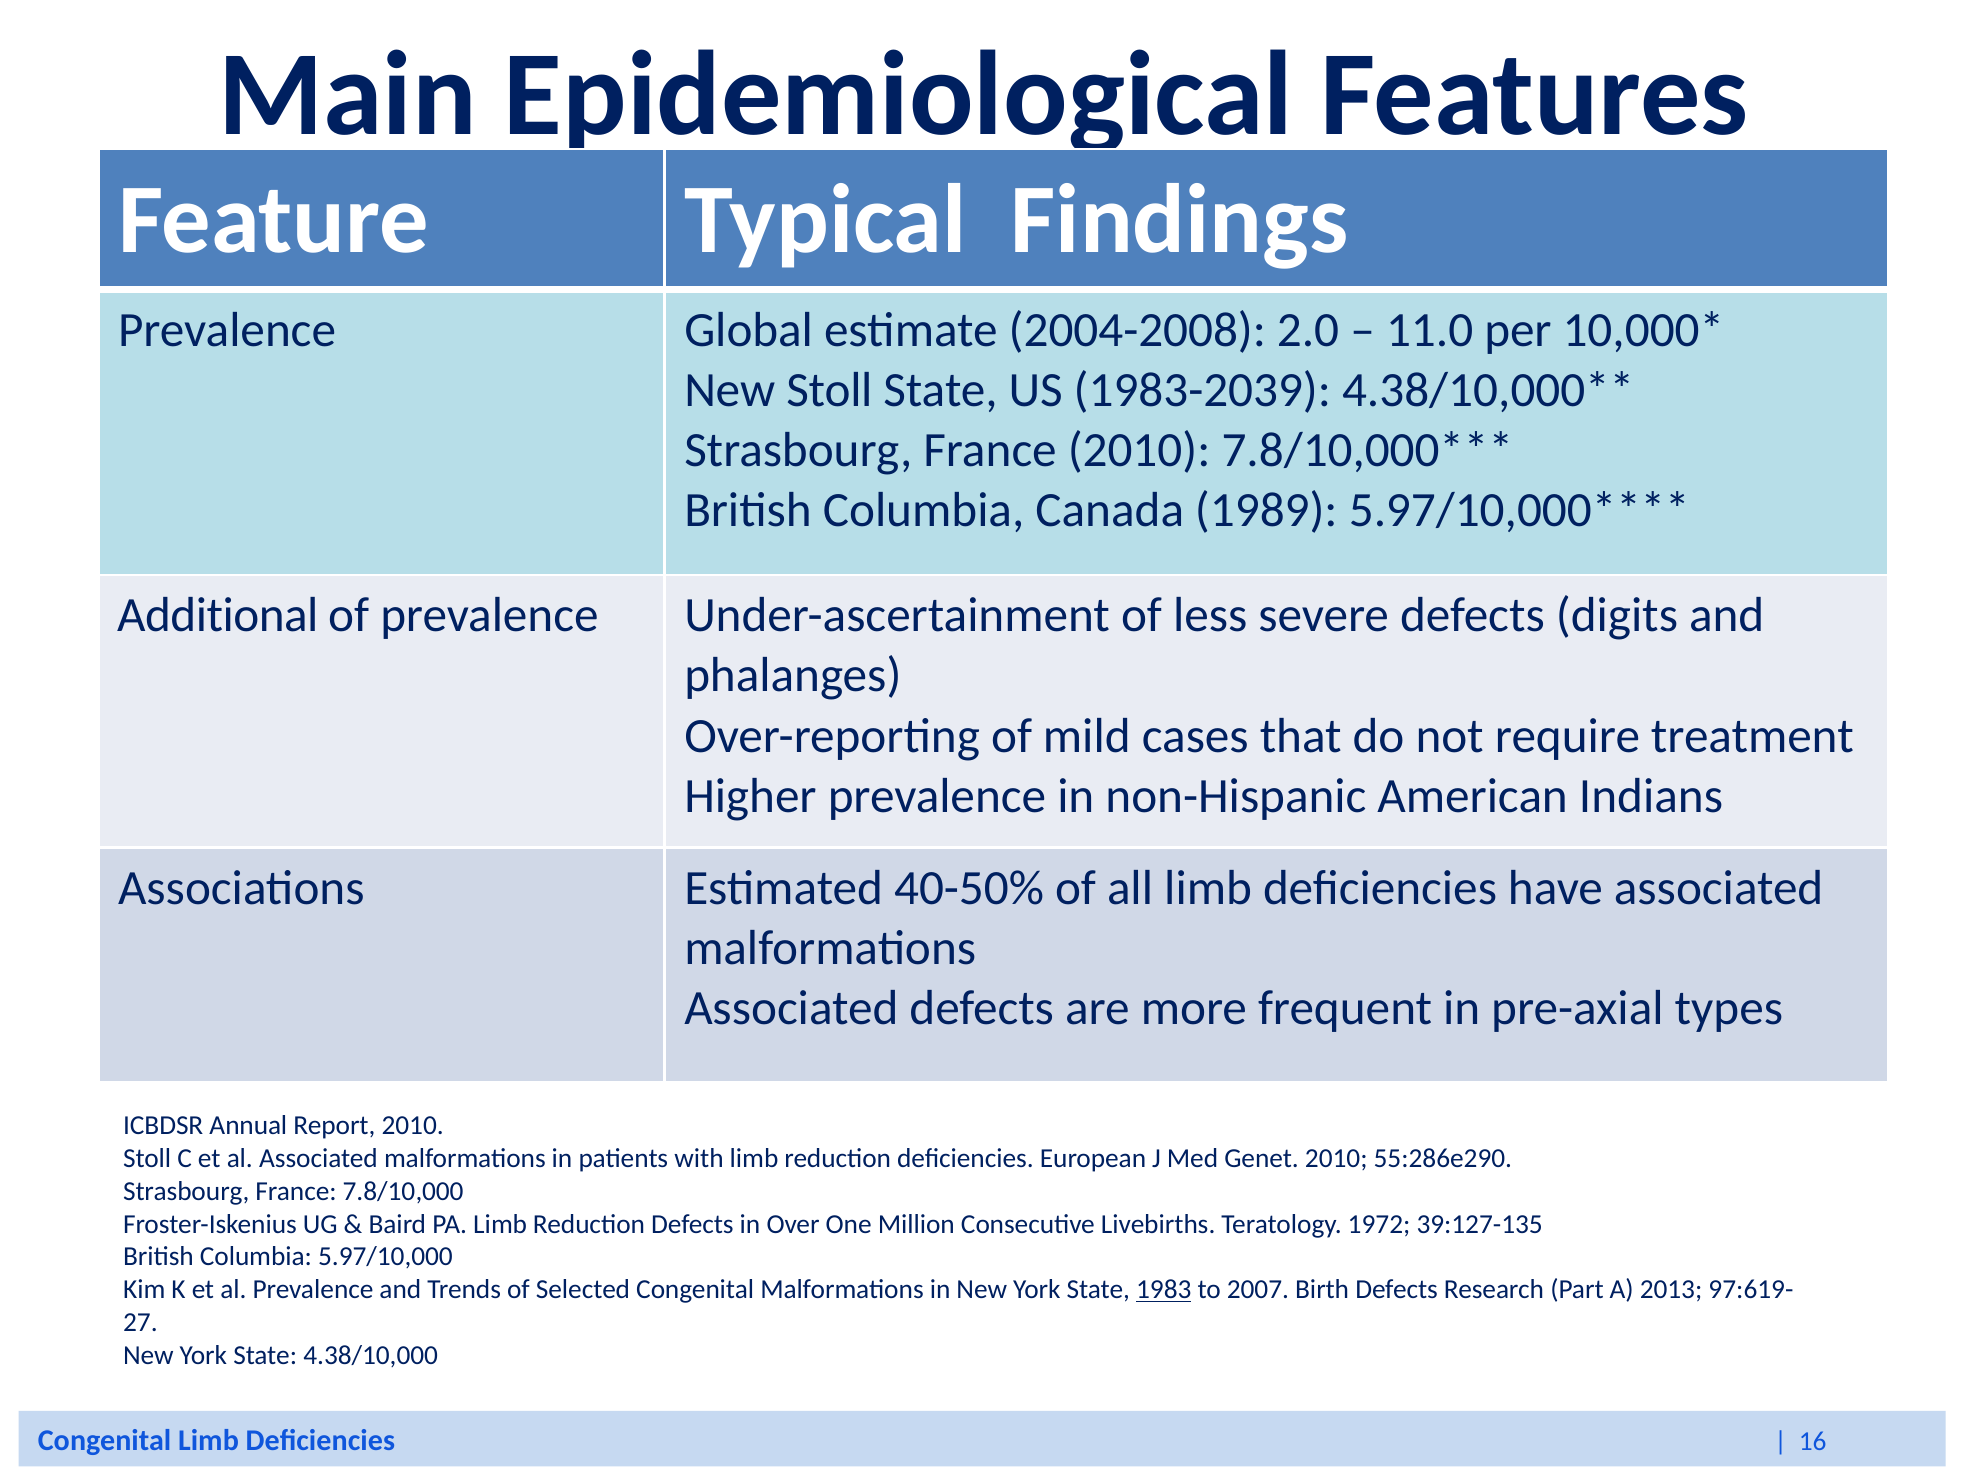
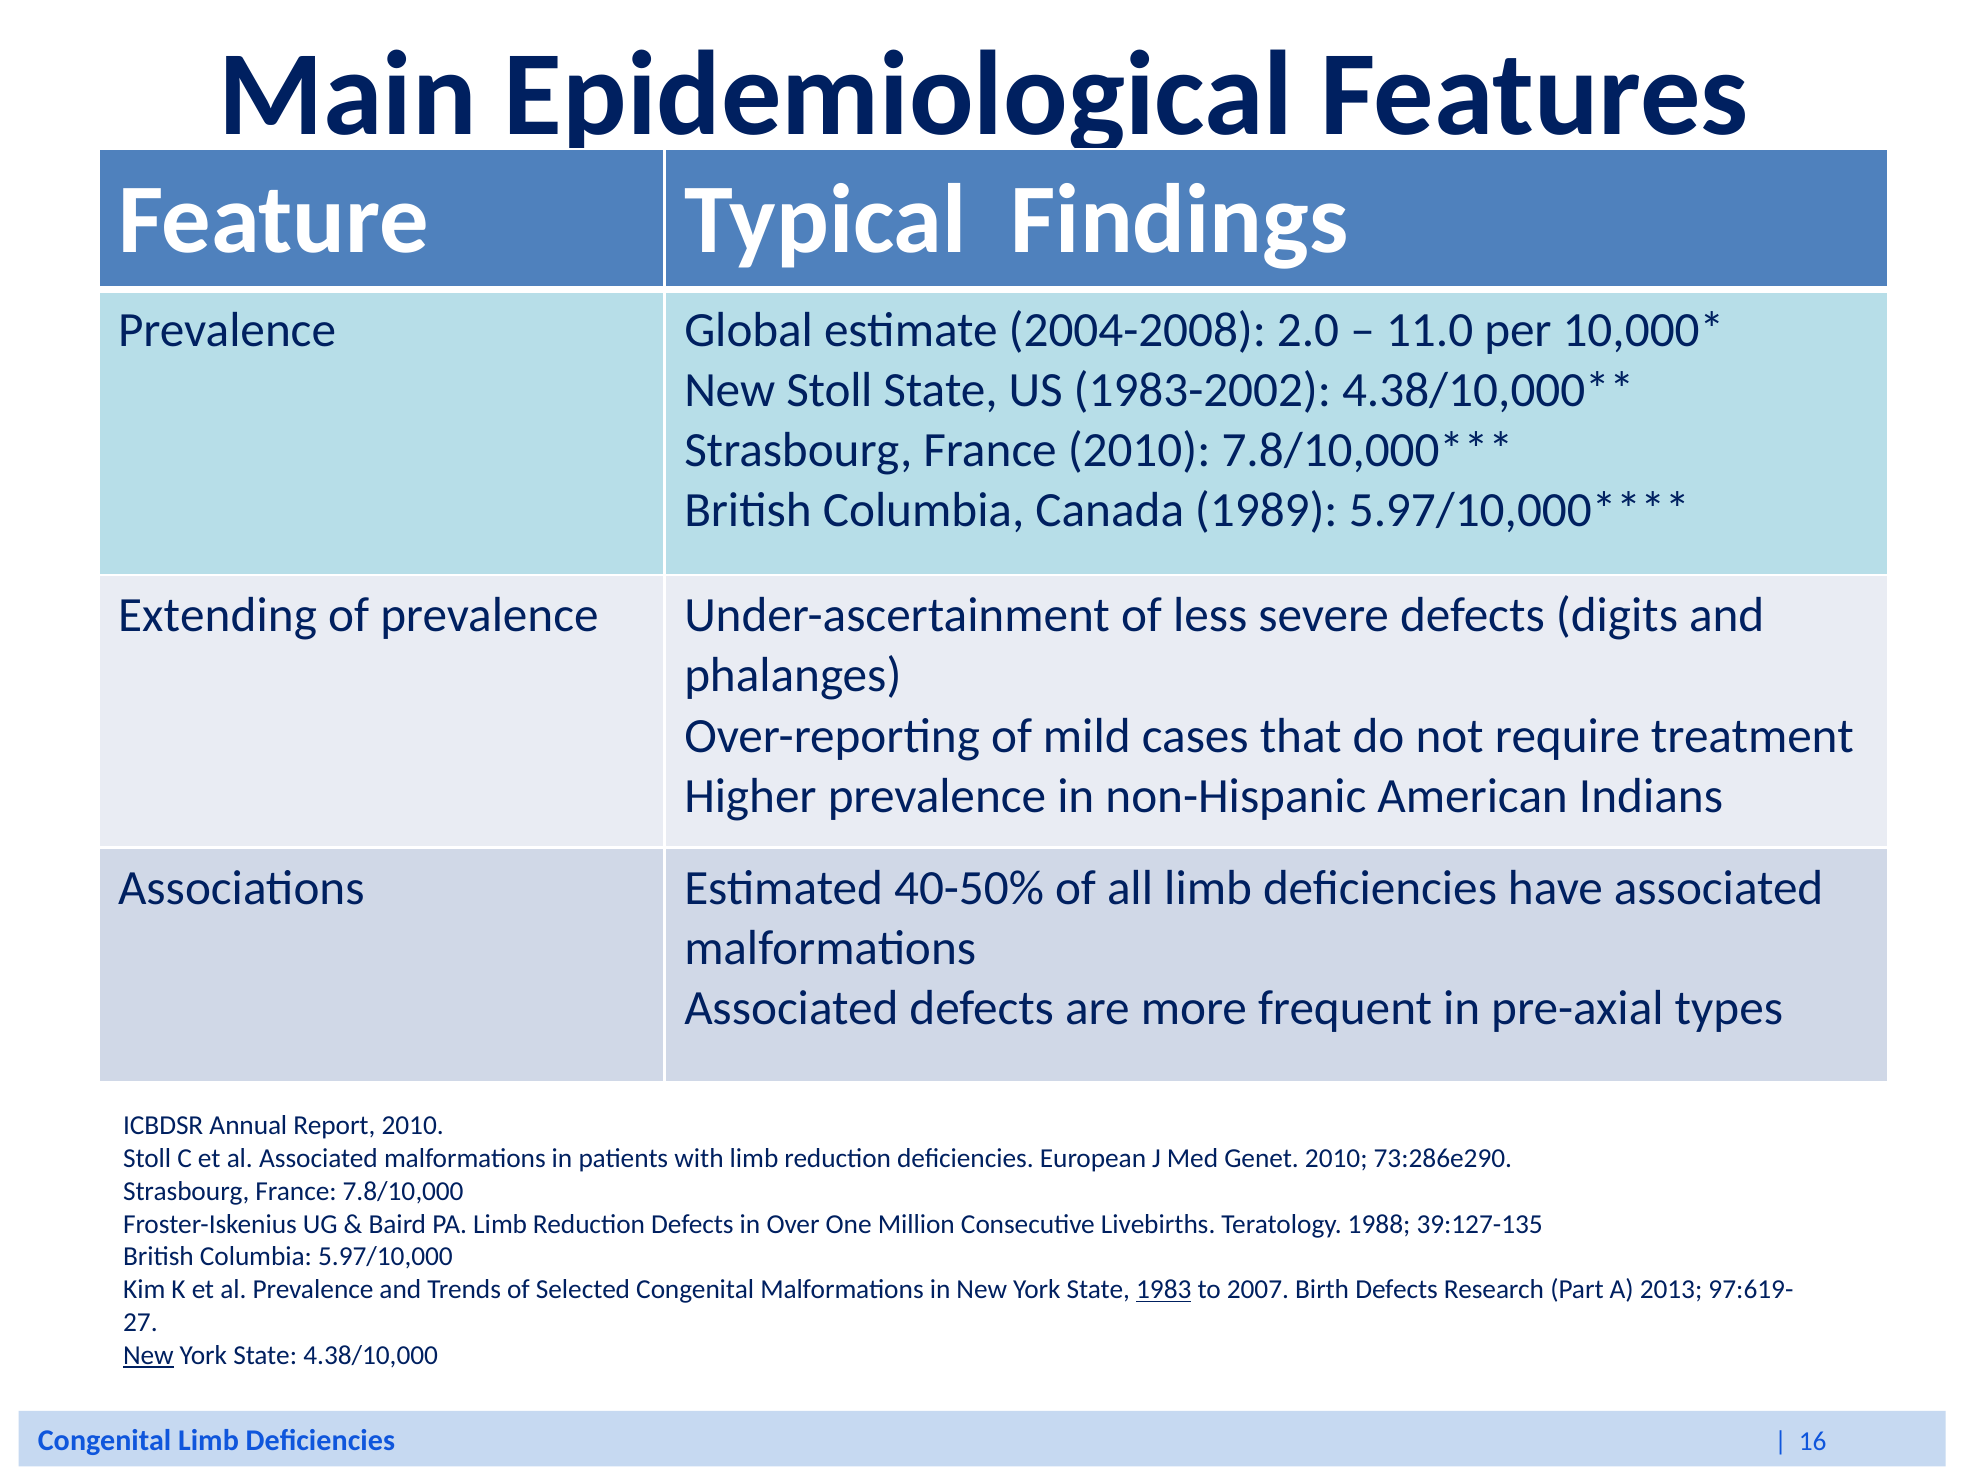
1983-2039: 1983-2039 -> 1983-2002 (1202, 390)
Additional: Additional -> Extending (218, 616)
55:286e290: 55:286e290 -> 73:286e290 (1443, 1158)
1972: 1972 -> 1988 (1379, 1224)
New underline: none -> present (148, 1355)
